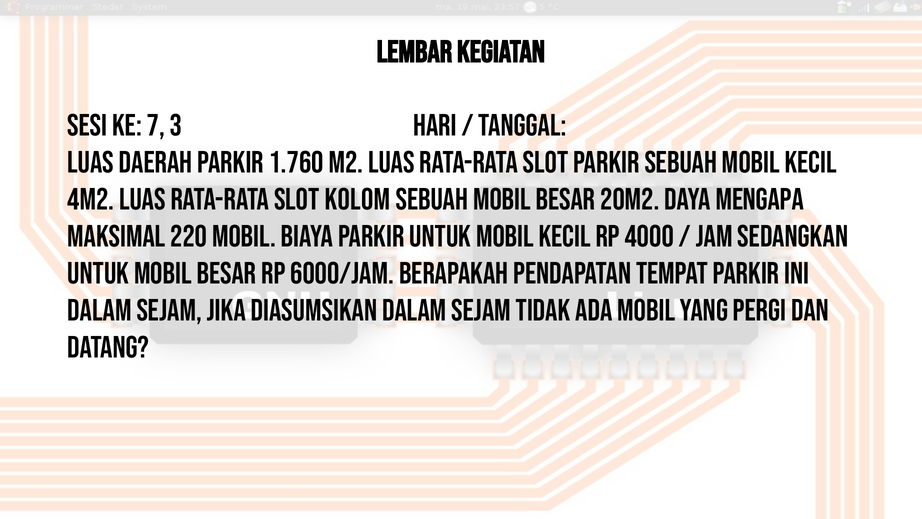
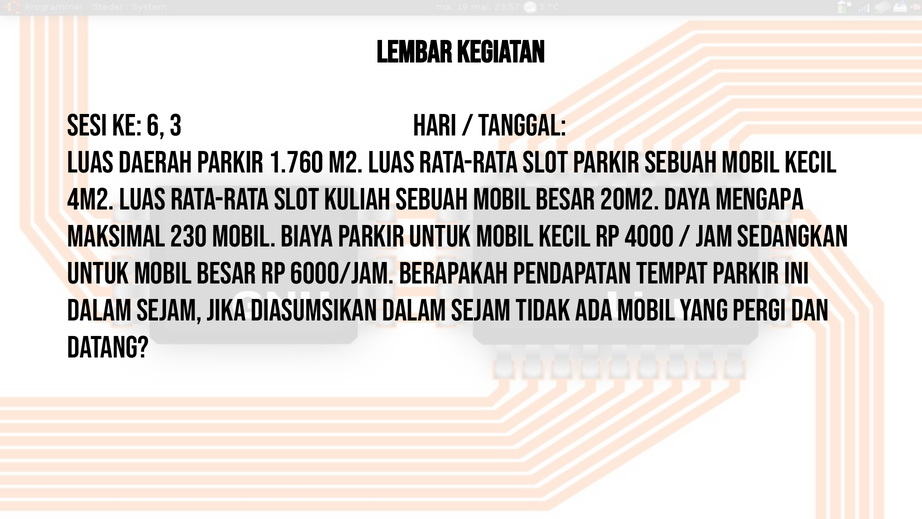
7: 7 -> 6 (156, 126)
kolom: kolom -> kuliah (358, 199)
220: 220 -> 230 (189, 236)
